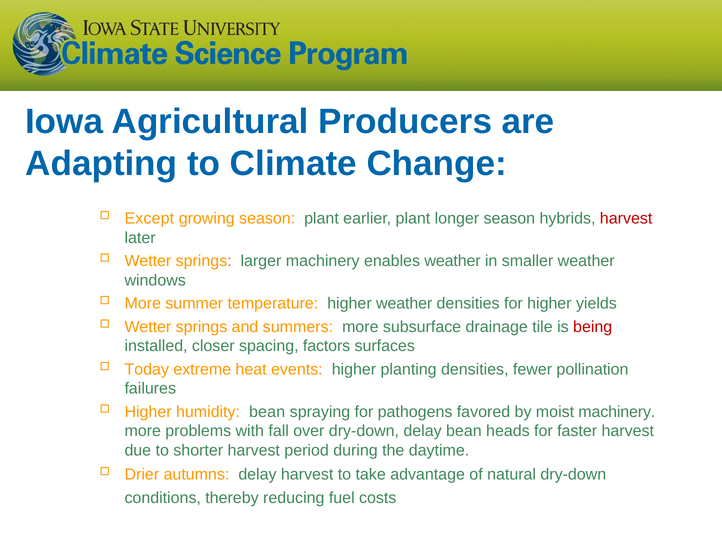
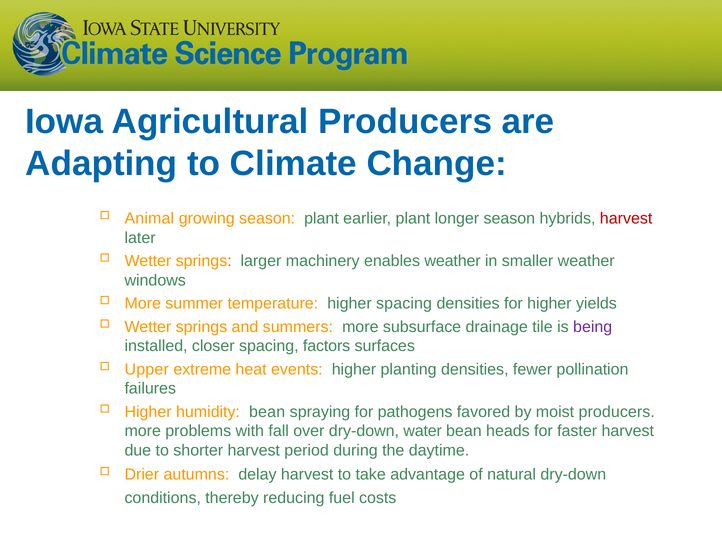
Except: Except -> Animal (149, 218)
higher weather: weather -> spacing (404, 303)
being colour: red -> purple (593, 326)
Today: Today -> Upper (147, 369)
moist machinery: machinery -> producers (617, 411)
dry-down delay: delay -> water (423, 431)
